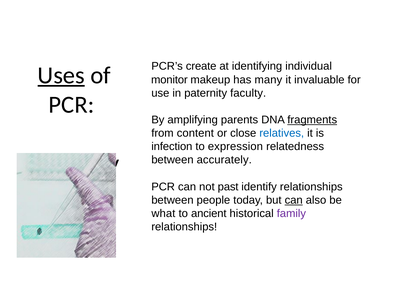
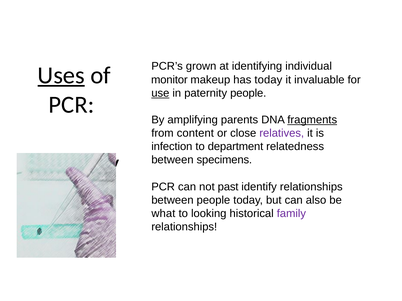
create: create -> grown (201, 66)
has many: many -> today (268, 80)
use underline: none -> present (160, 93)
paternity faculty: faculty -> people (248, 93)
relatives colour: blue -> purple (282, 133)
expression: expression -> department (236, 147)
accurately: accurately -> specimens (224, 160)
can underline: present -> none (294, 200)
ancient: ancient -> looking (209, 214)
